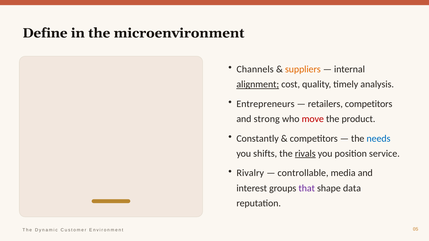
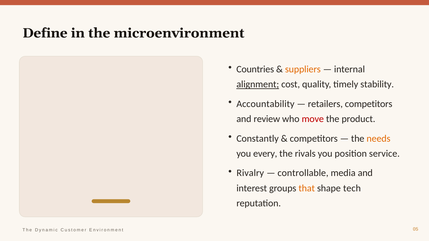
Channels: Channels -> Countries (255, 69)
analysis: analysis -> stability (377, 84)
Entrepreneurs: Entrepreneurs -> Accountability (265, 104)
strong: strong -> review (267, 119)
needs colour: blue -> orange (379, 139)
shifts: shifts -> every (265, 154)
rivals underline: present -> none (305, 154)
that colour: purple -> orange (307, 188)
data: data -> tech (352, 188)
